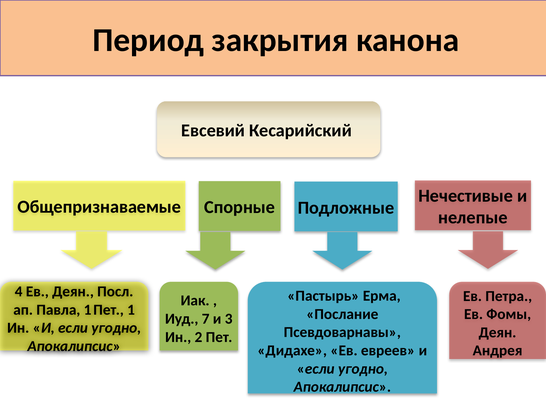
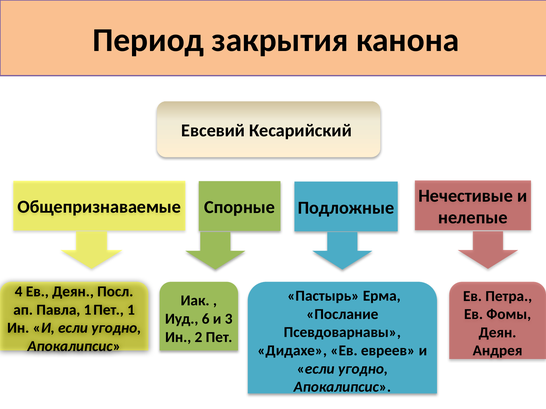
7: 7 -> 6 (206, 319)
